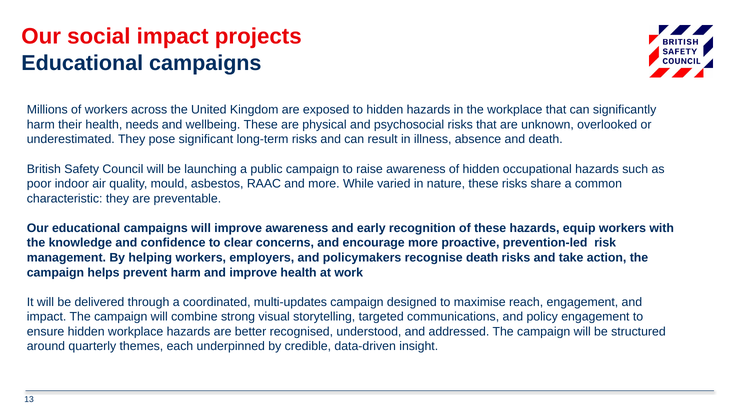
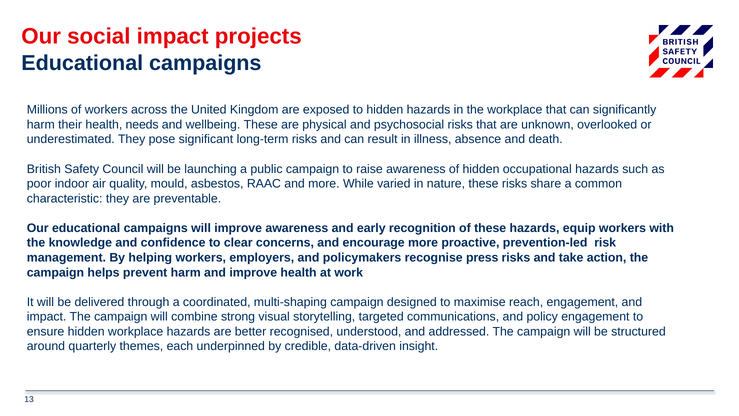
recognise death: death -> press (482, 257)
multi-updates: multi-updates -> multi-shaping (290, 302)
